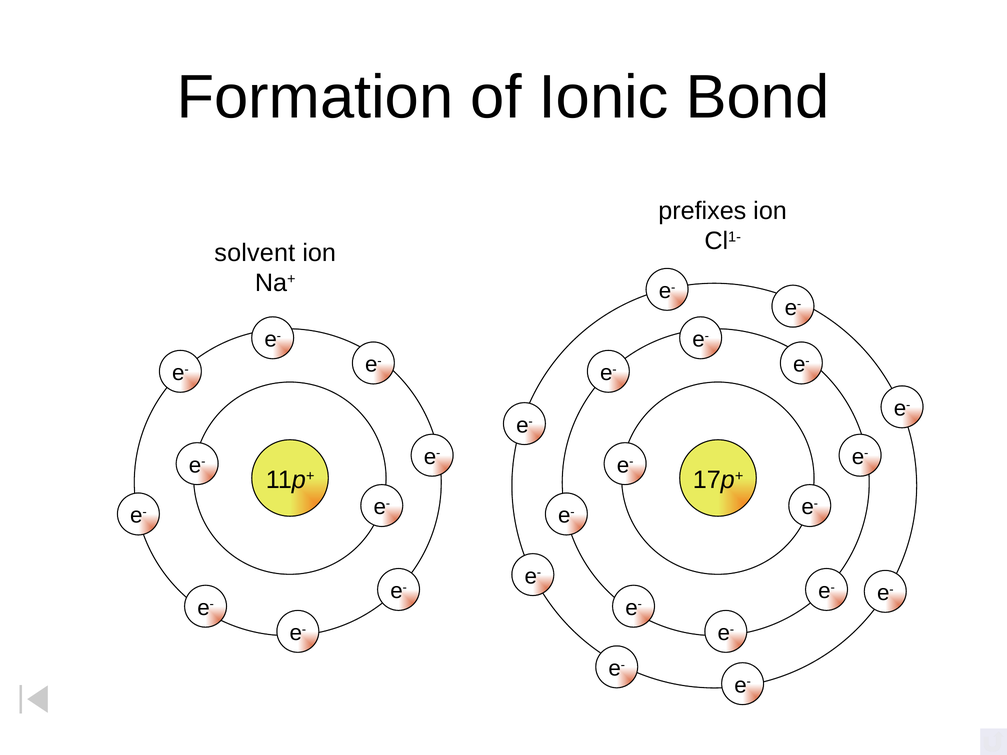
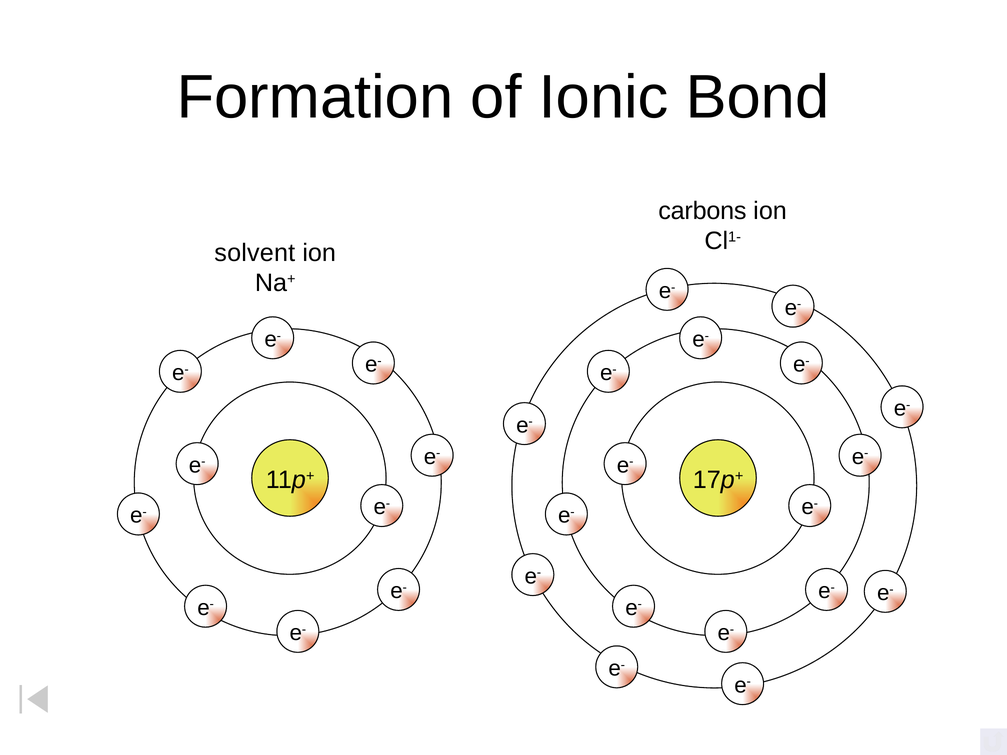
prefixes: prefixes -> carbons (702, 211)
